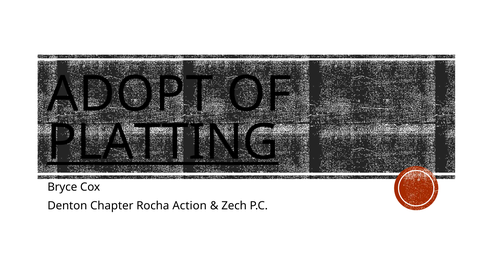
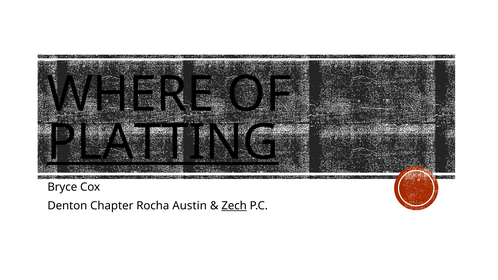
ADOPT: ADOPT -> WHERE (131, 94)
Action: Action -> Austin (190, 206)
Zech underline: none -> present (234, 206)
